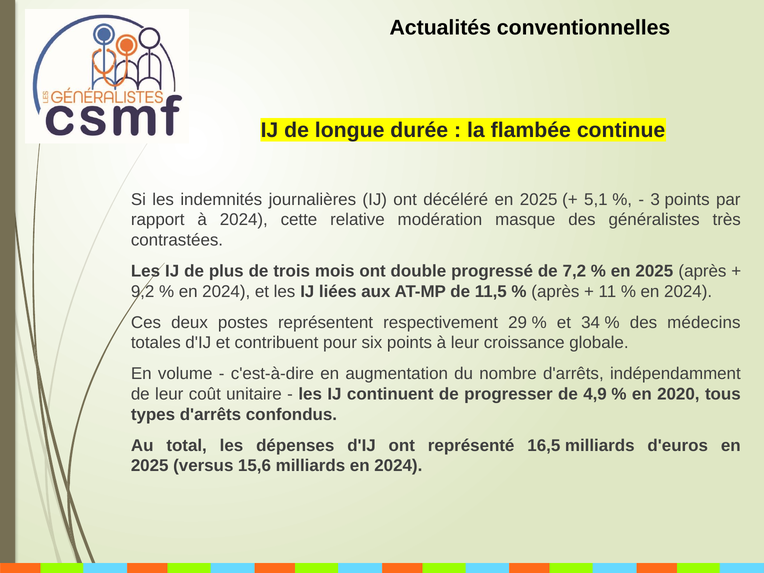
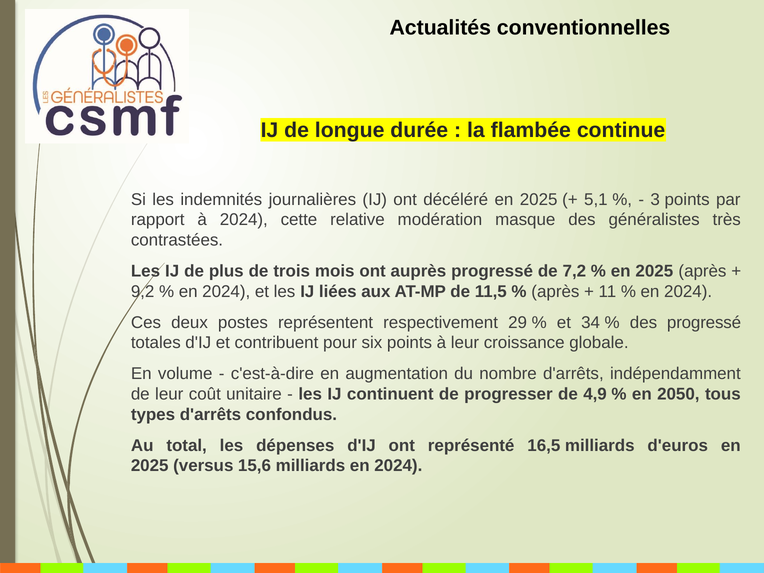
double: double -> auprès (418, 271)
des médecins: médecins -> progressé (704, 322)
2020: 2020 -> 2050 (678, 394)
